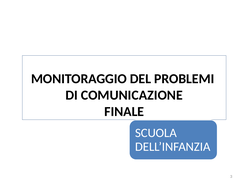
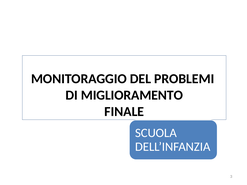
COMUNICAZIONE: COMUNICAZIONE -> MIGLIORAMENTO (132, 95)
